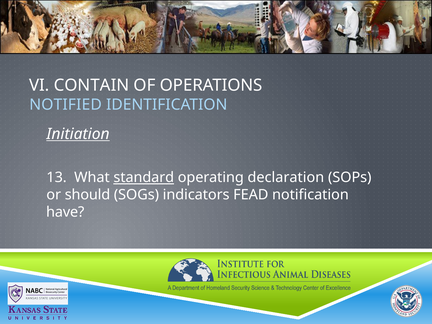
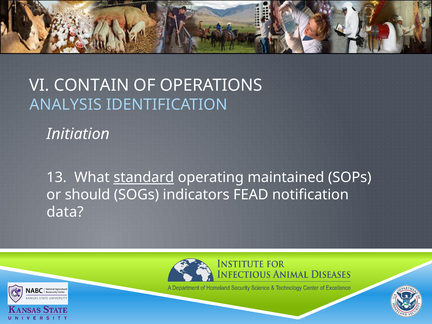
NOTIFIED: NOTIFIED -> ANALYSIS (66, 105)
Initiation underline: present -> none (78, 134)
declaration: declaration -> maintained (286, 178)
have: have -> data (65, 212)
